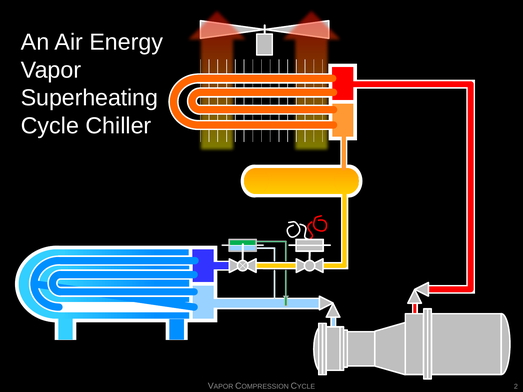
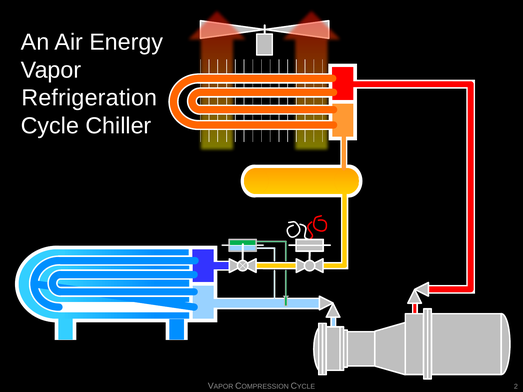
Superheating: Superheating -> Refrigeration (89, 98)
